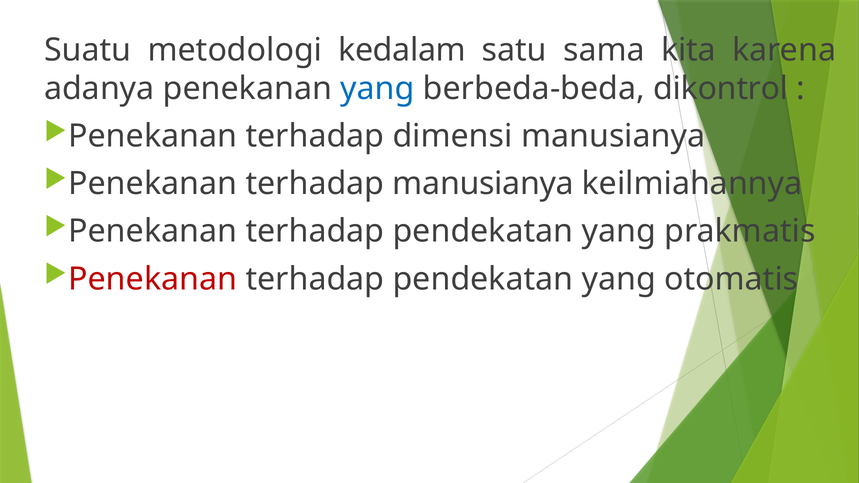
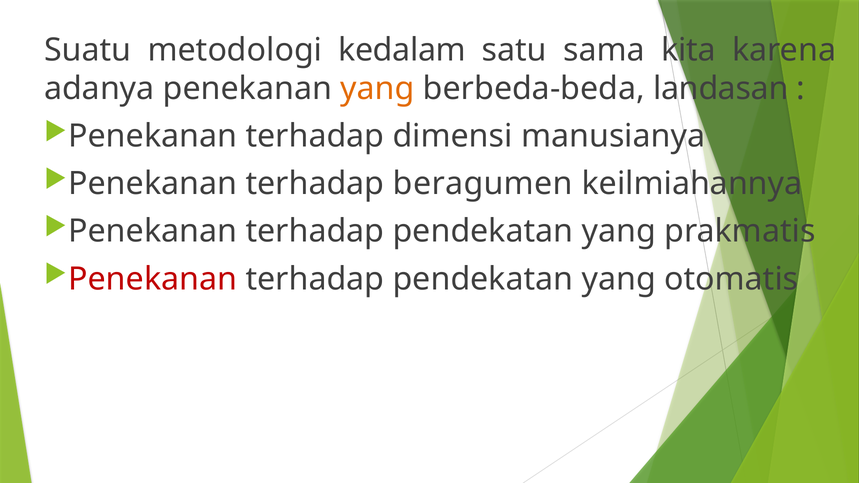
yang colour: blue -> orange (377, 89)
dikontrol: dikontrol -> landasan (721, 89)
terhadap manusianya: manusianya -> beragumen (483, 184)
